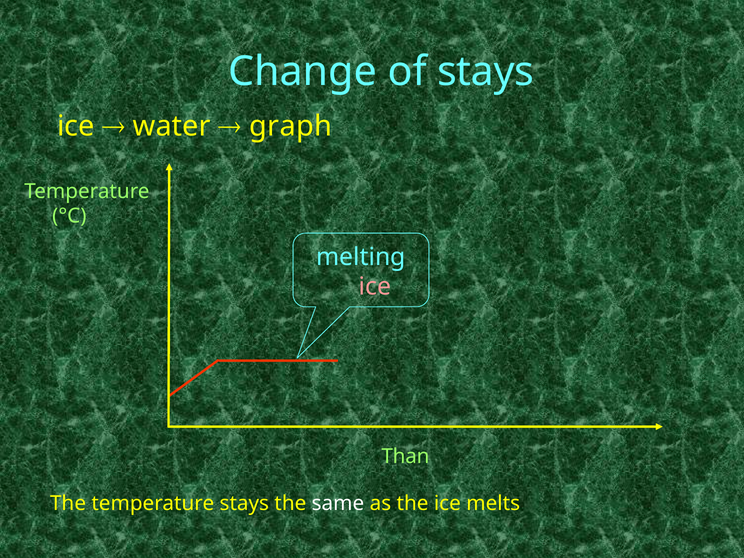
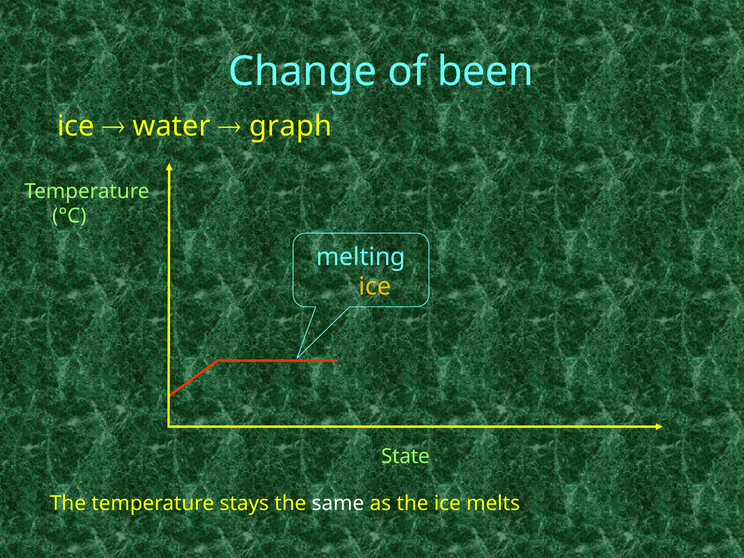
of stays: stays -> been (486, 72)
ice colour: pink -> yellow (375, 287)
Than: Than -> State (405, 456)
